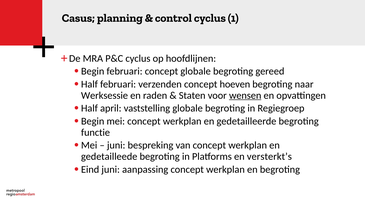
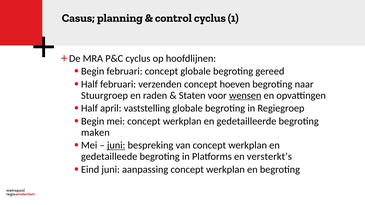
Werksessie: Werksessie -> Stuurgroep (104, 96)
functie: functie -> maken (95, 133)
juni underline: none -> present (116, 146)
